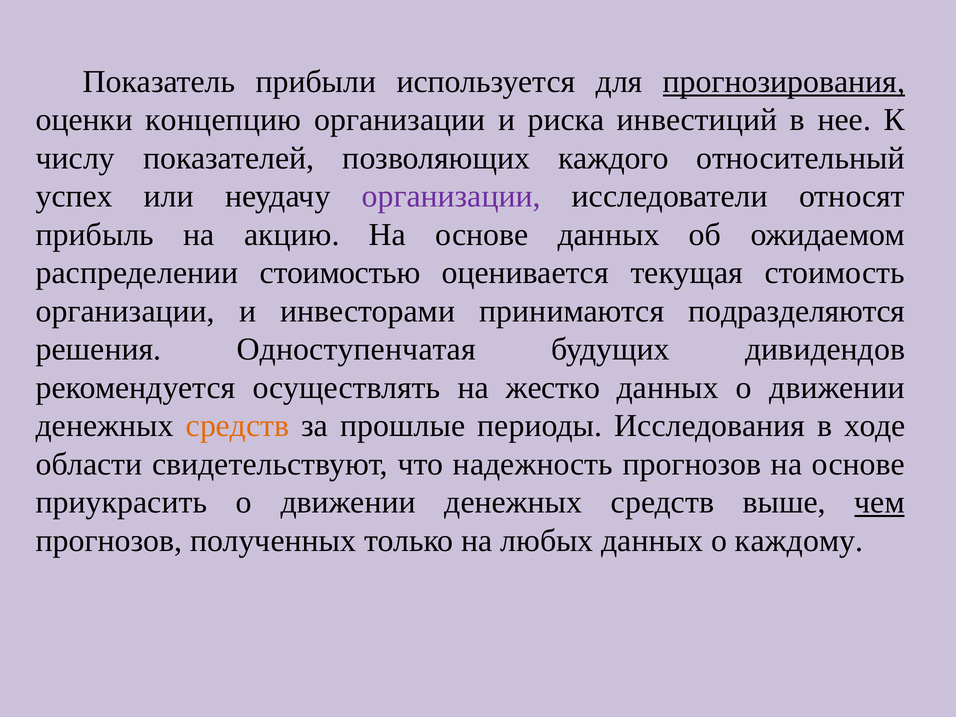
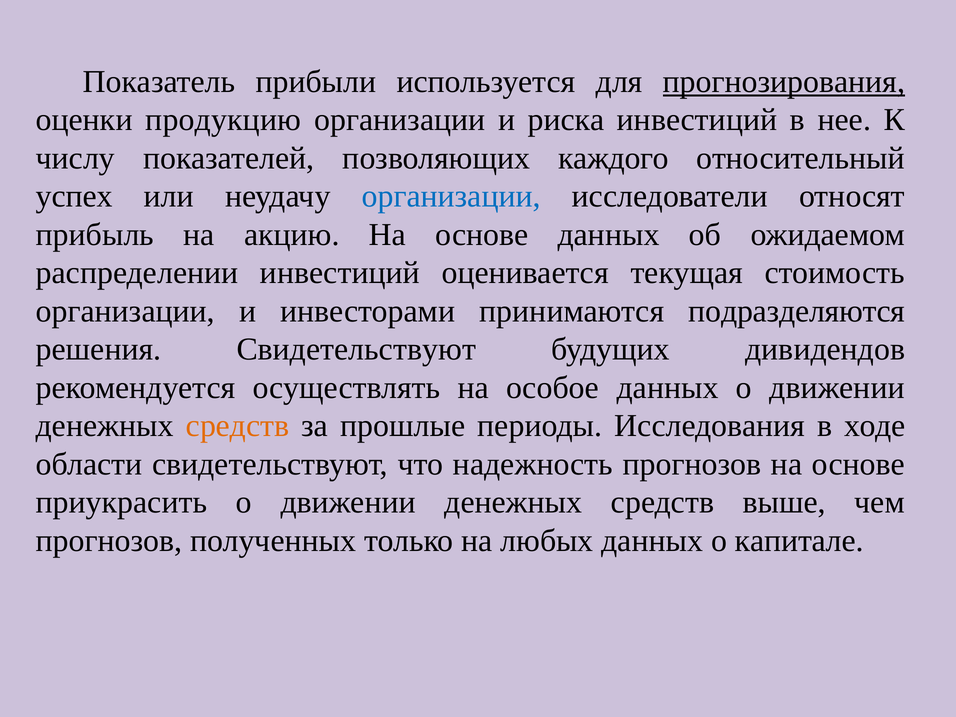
концепцию: концепцию -> продукцию (223, 120)
организации colour: purple -> blue (451, 196)
распределении стоимостью: стоимостью -> инвестиций (340, 273)
решения Одноступенчатая: Одноступенчатая -> Свидетельствуют (356, 349)
жестко: жестко -> особое (553, 388)
чем underline: present -> none (880, 502)
каждому: каждому -> капитале (799, 541)
